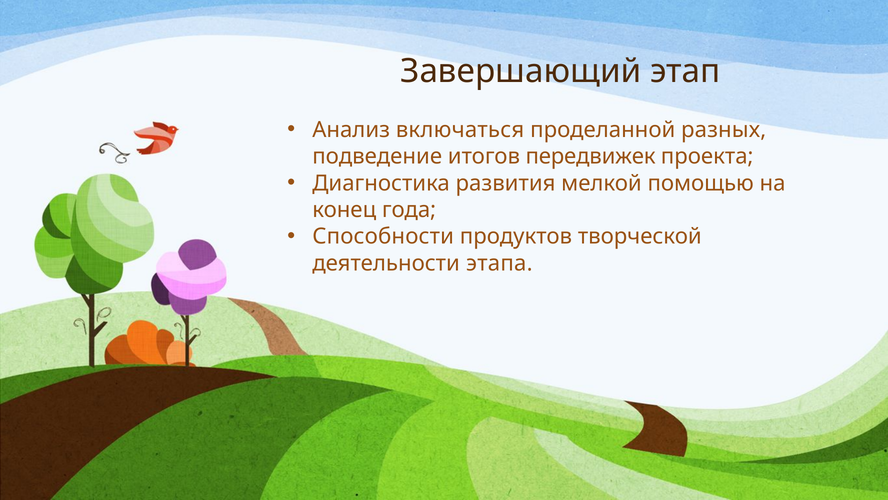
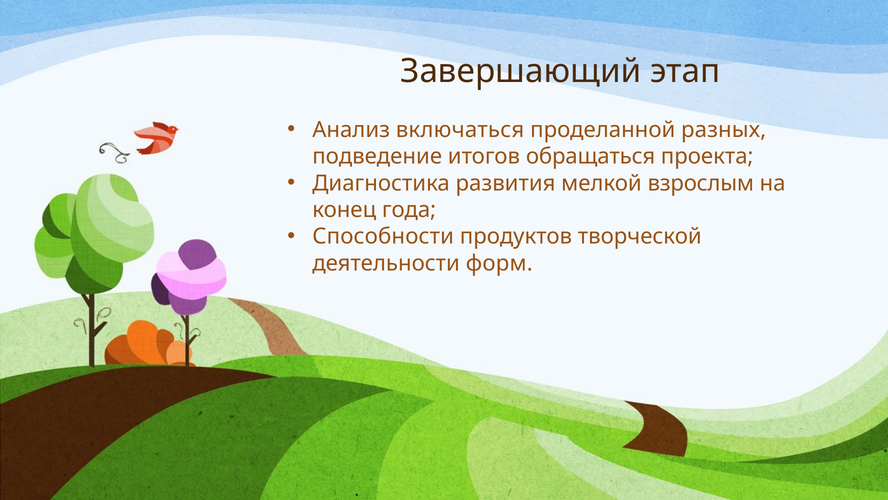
передвижек: передвижек -> обращаться (591, 156)
помощью: помощью -> взрослым (701, 183)
этапа: этапа -> форм (499, 263)
